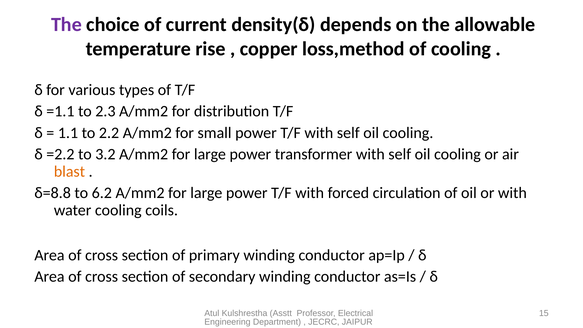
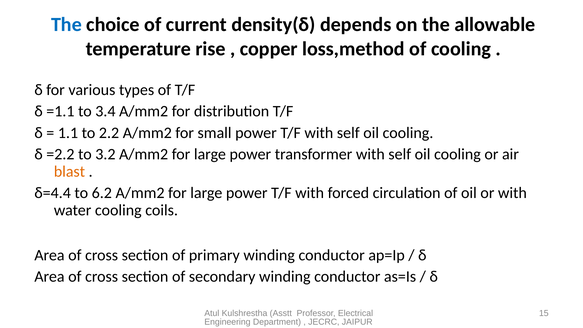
The colour: purple -> blue (66, 25)
2.3: 2.3 -> 3.4 (105, 111)
δ=8.8: δ=8.8 -> δ=4.4 (53, 193)
